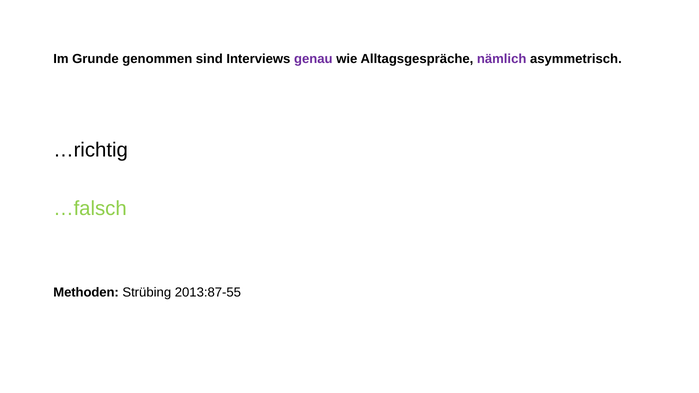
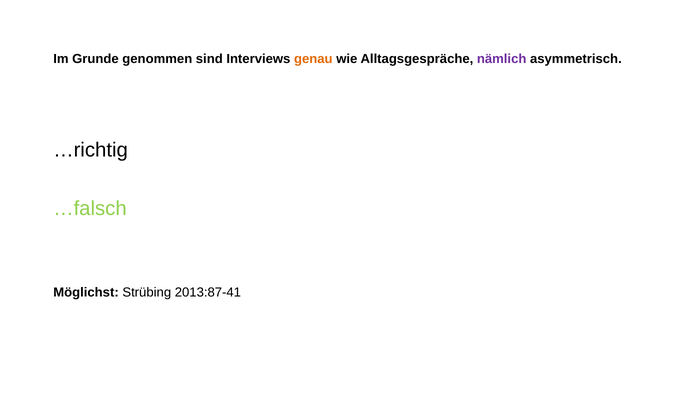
genau colour: purple -> orange (313, 59)
Methoden: Methoden -> Möglichst (86, 293)
2013:87-55: 2013:87-55 -> 2013:87-41 (208, 293)
